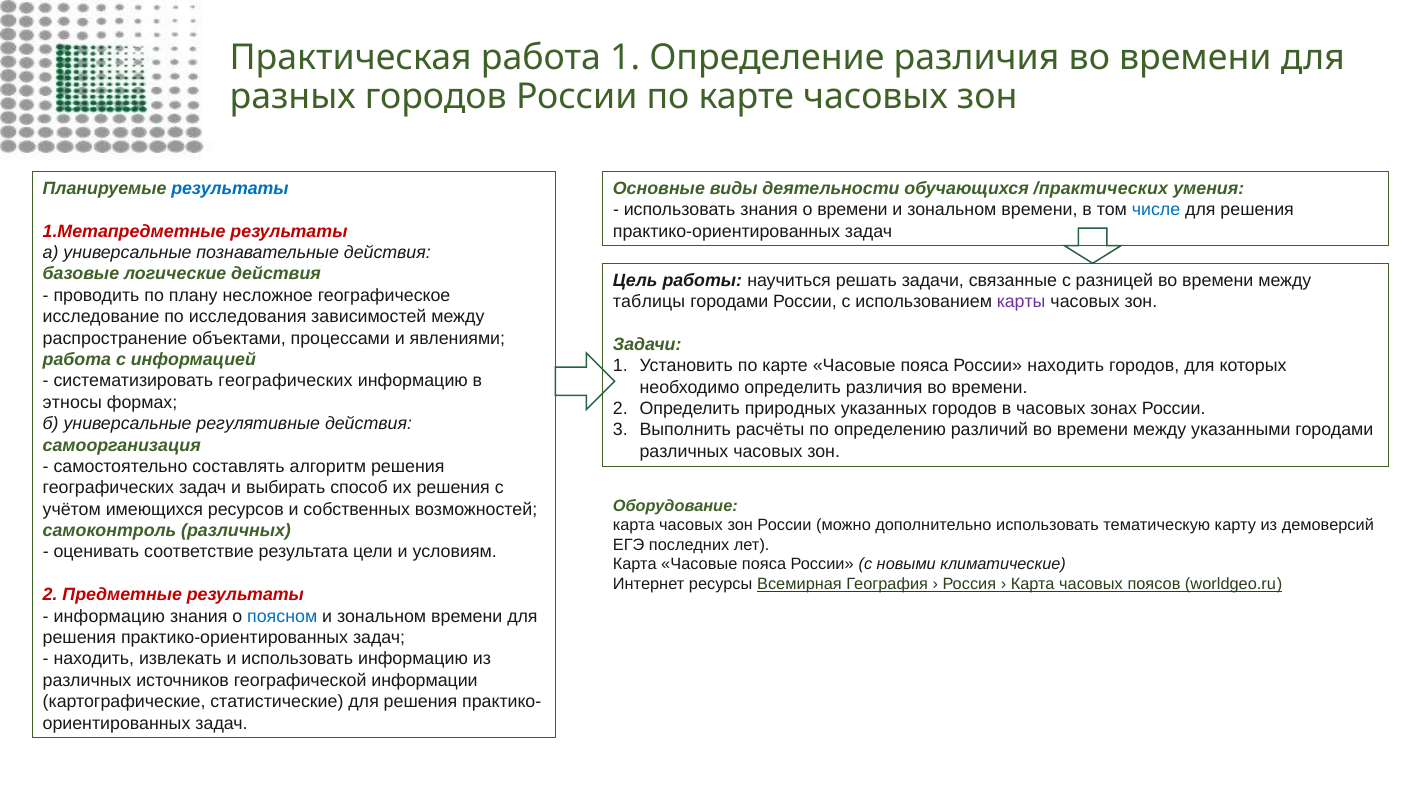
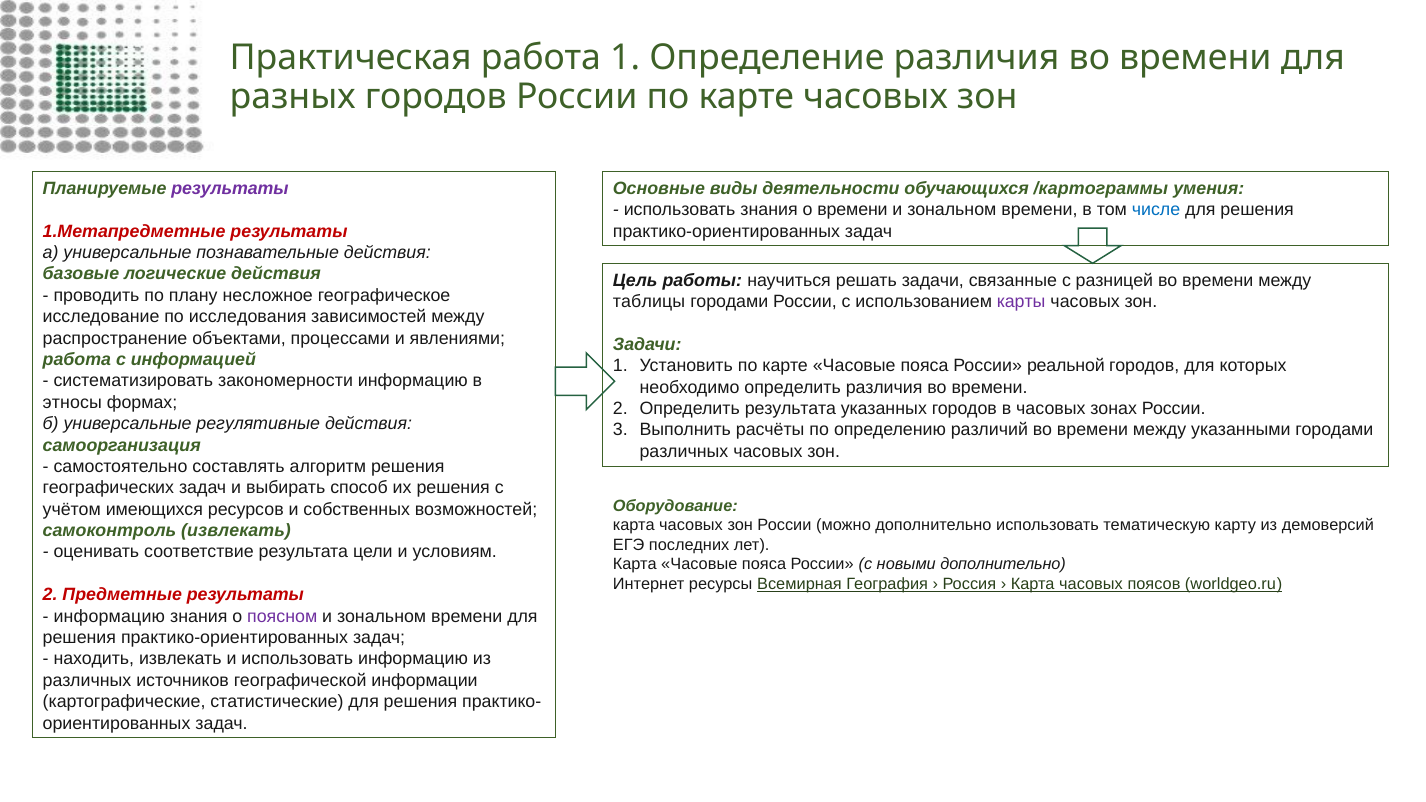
результаты colour: blue -> purple (230, 189)
/практических: /практических -> /картограммы (1101, 189)
России находить: находить -> реальной (1066, 366)
систематизировать географических: географических -> закономерности (286, 381)
Определить природных: природных -> результата (790, 409)
самоконтроль различных: различных -> извлекать (236, 531)
новыми климатические: климатические -> дополнительно (1003, 565)
поясном colour: blue -> purple (282, 616)
